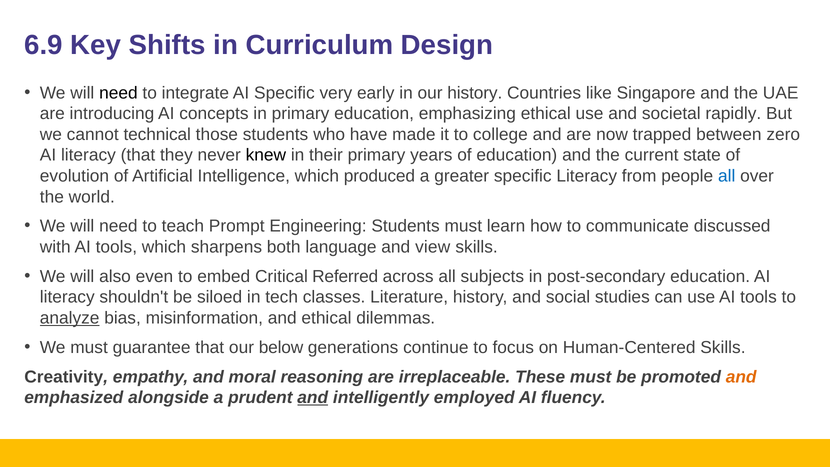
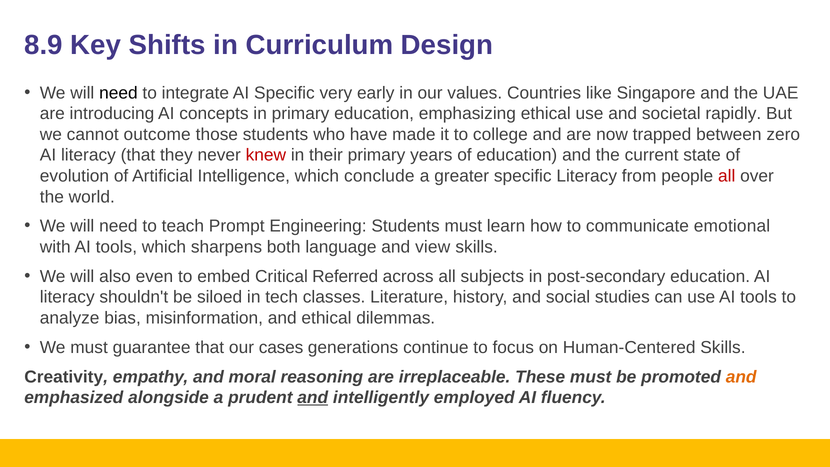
6.9: 6.9 -> 8.9 (44, 45)
our history: history -> values (475, 93)
technical: technical -> outcome (157, 134)
knew colour: black -> red (266, 155)
produced: produced -> conclude (379, 176)
all colour: blue -> red (727, 176)
discussed: discussed -> emotional (732, 226)
analyze underline: present -> none (70, 318)
below: below -> cases (281, 347)
